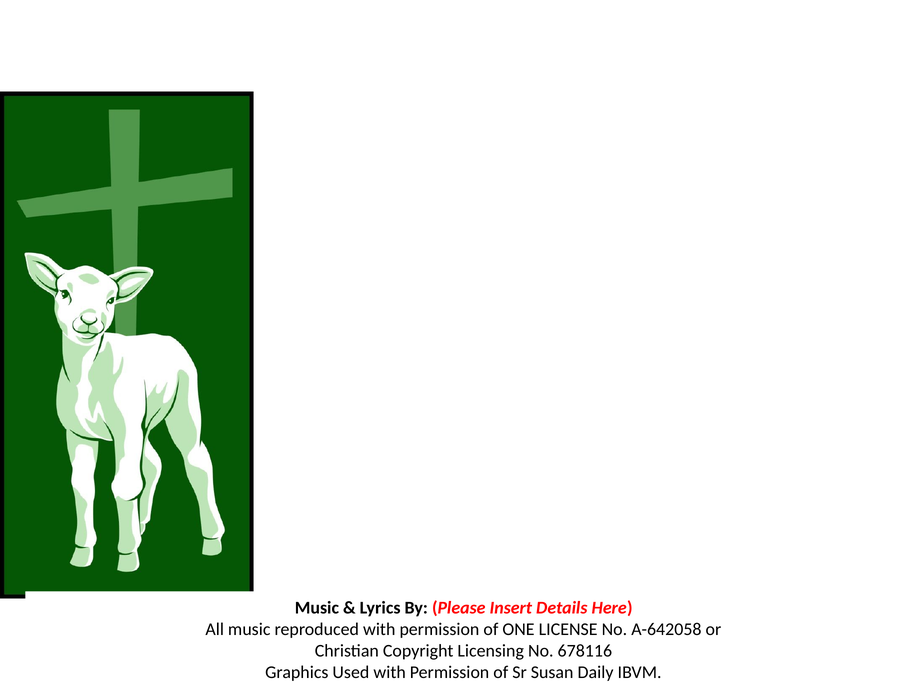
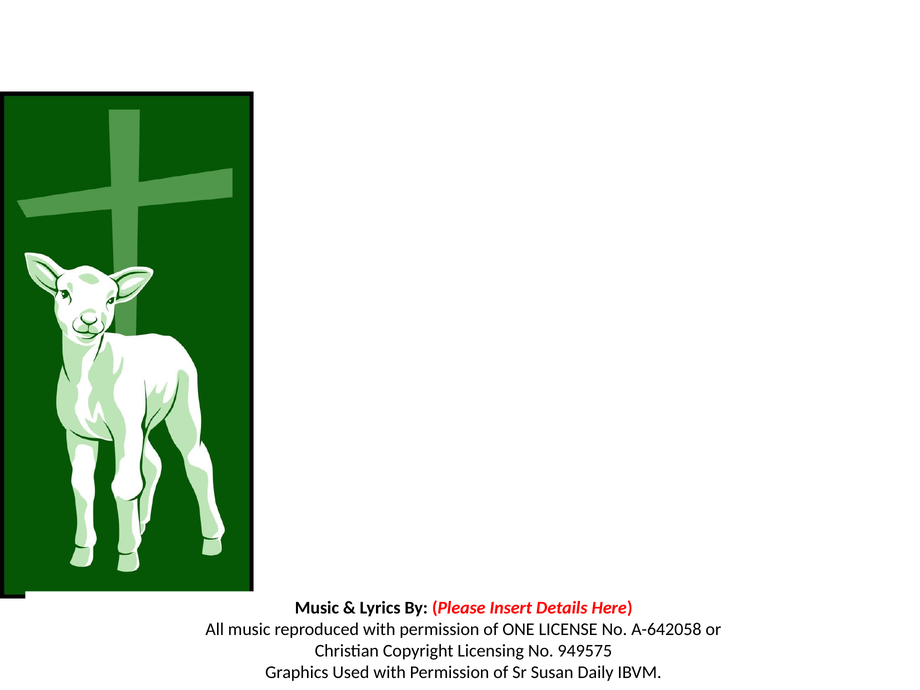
678116: 678116 -> 949575 (585, 651)
